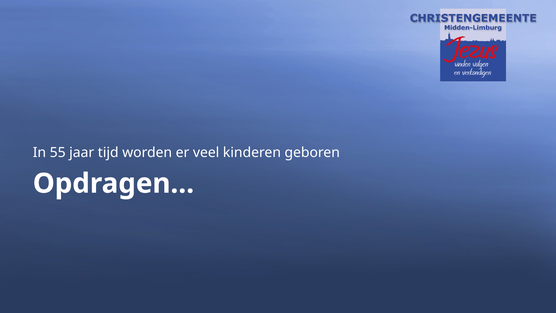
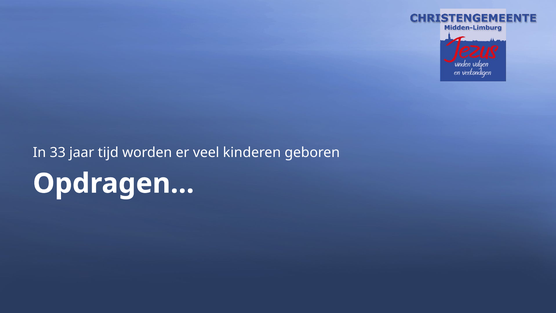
55: 55 -> 33 (58, 152)
